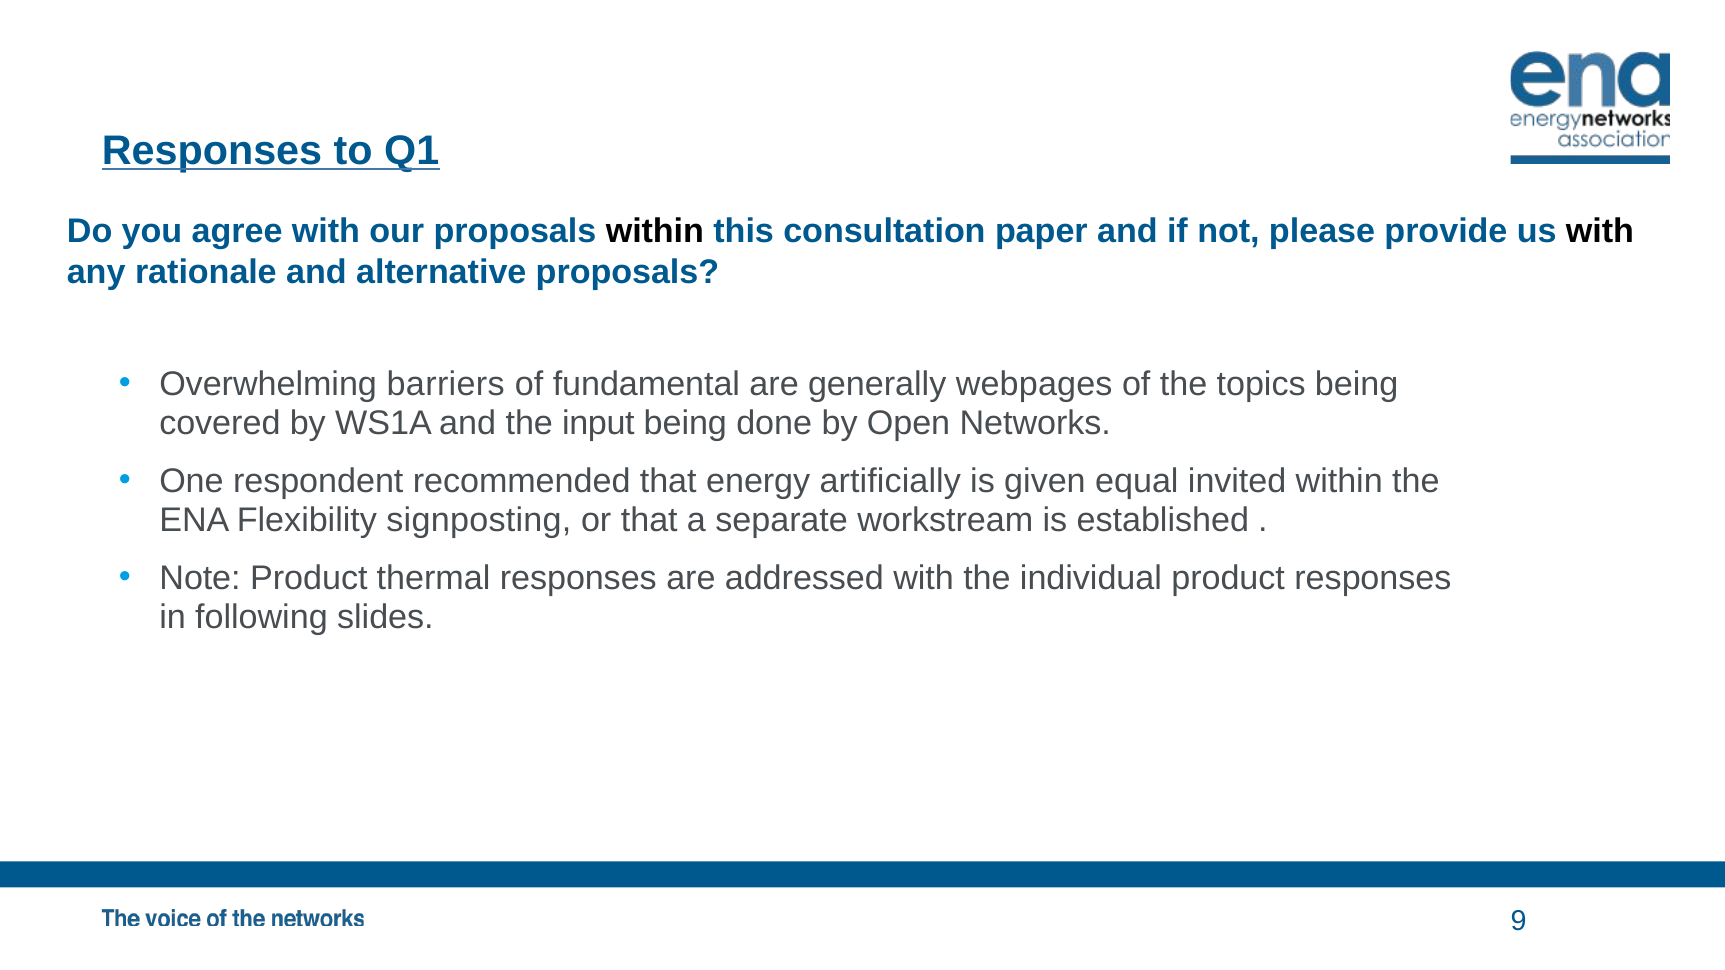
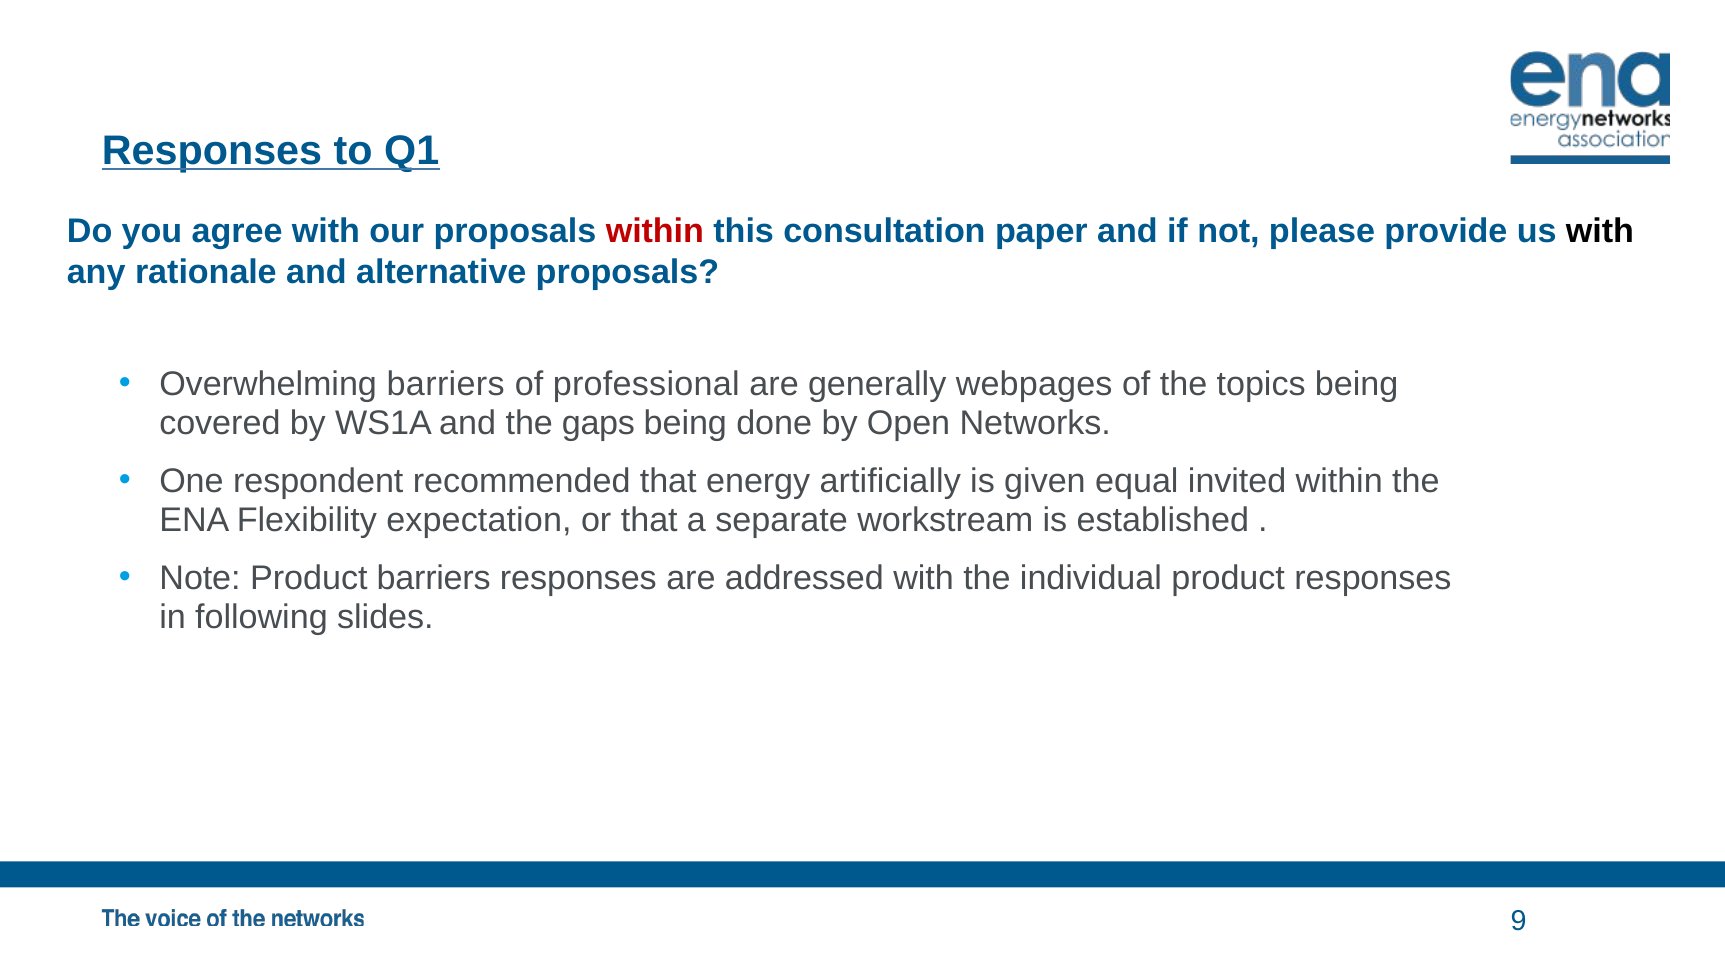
within colour: black -> red (655, 232)
fundamental: fundamental -> professional (646, 384)
input: input -> gaps (598, 423)
signposting: signposting -> expectation (479, 520)
Product thermal: thermal -> barriers (434, 578)
